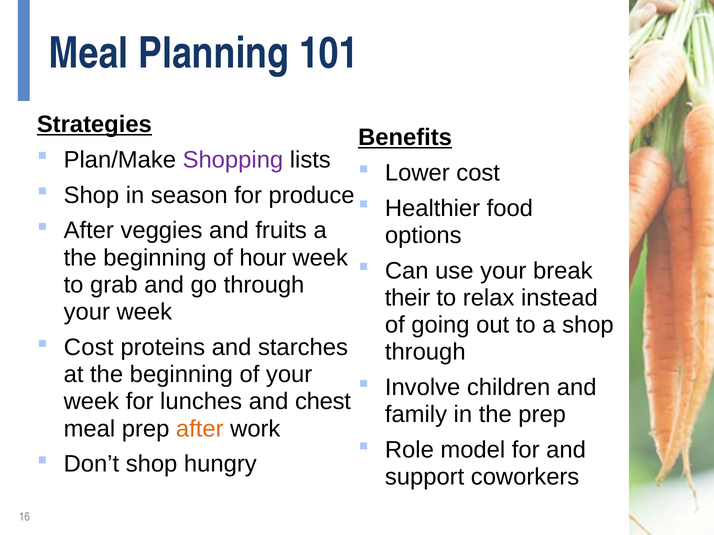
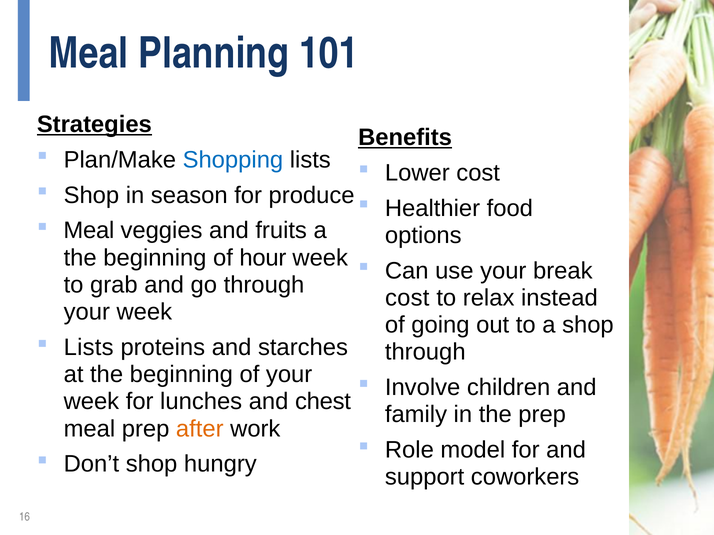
Shopping colour: purple -> blue (233, 160)
After: After -> Meal (89, 231)
their: their -> cost (407, 298)
Cost: Cost -> Lists (89, 348)
